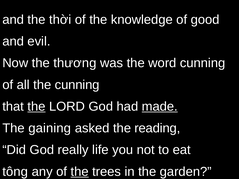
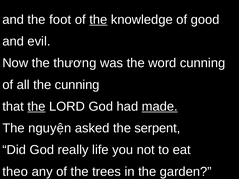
thời: thời -> foot (60, 20)
the underline: none -> present (98, 20)
gaining: gaining -> nguyện (50, 128)
reading: reading -> serpent (157, 128)
tông: tông -> theo (15, 172)
the underline: present -> none (80, 172)
